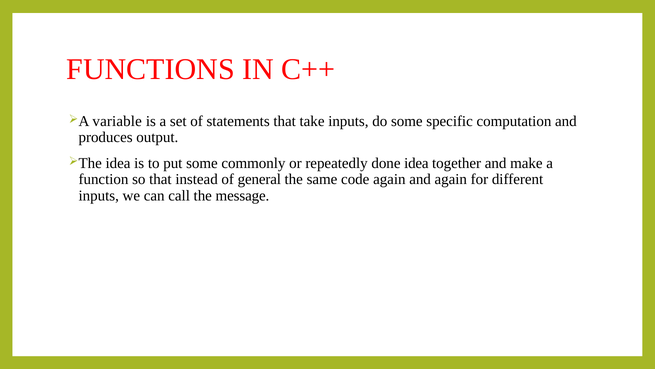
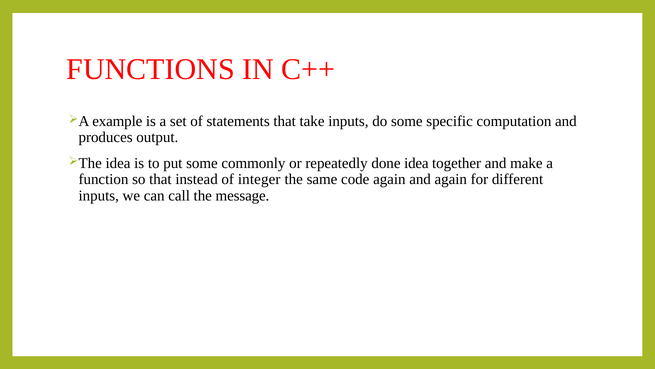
variable: variable -> example (117, 121)
general: general -> integer (259, 179)
